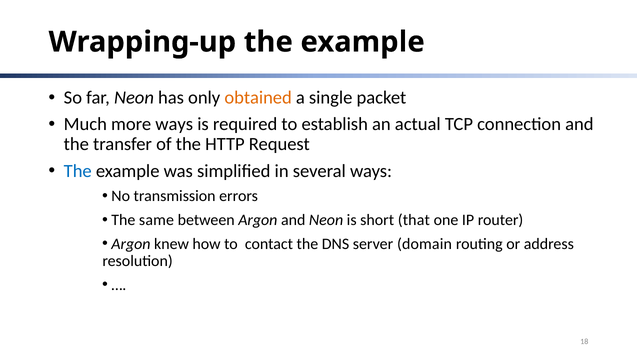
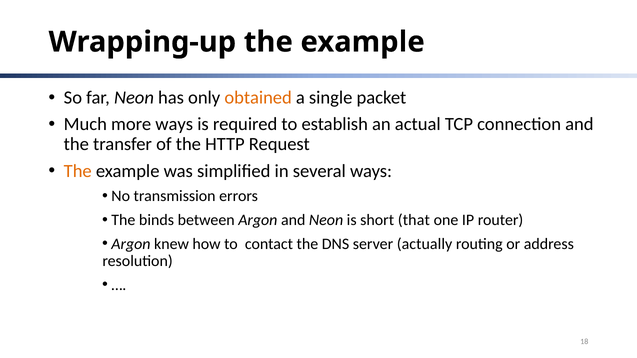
The colour: blue -> orange (78, 171)
same: same -> binds (157, 220)
domain: domain -> actually (425, 244)
